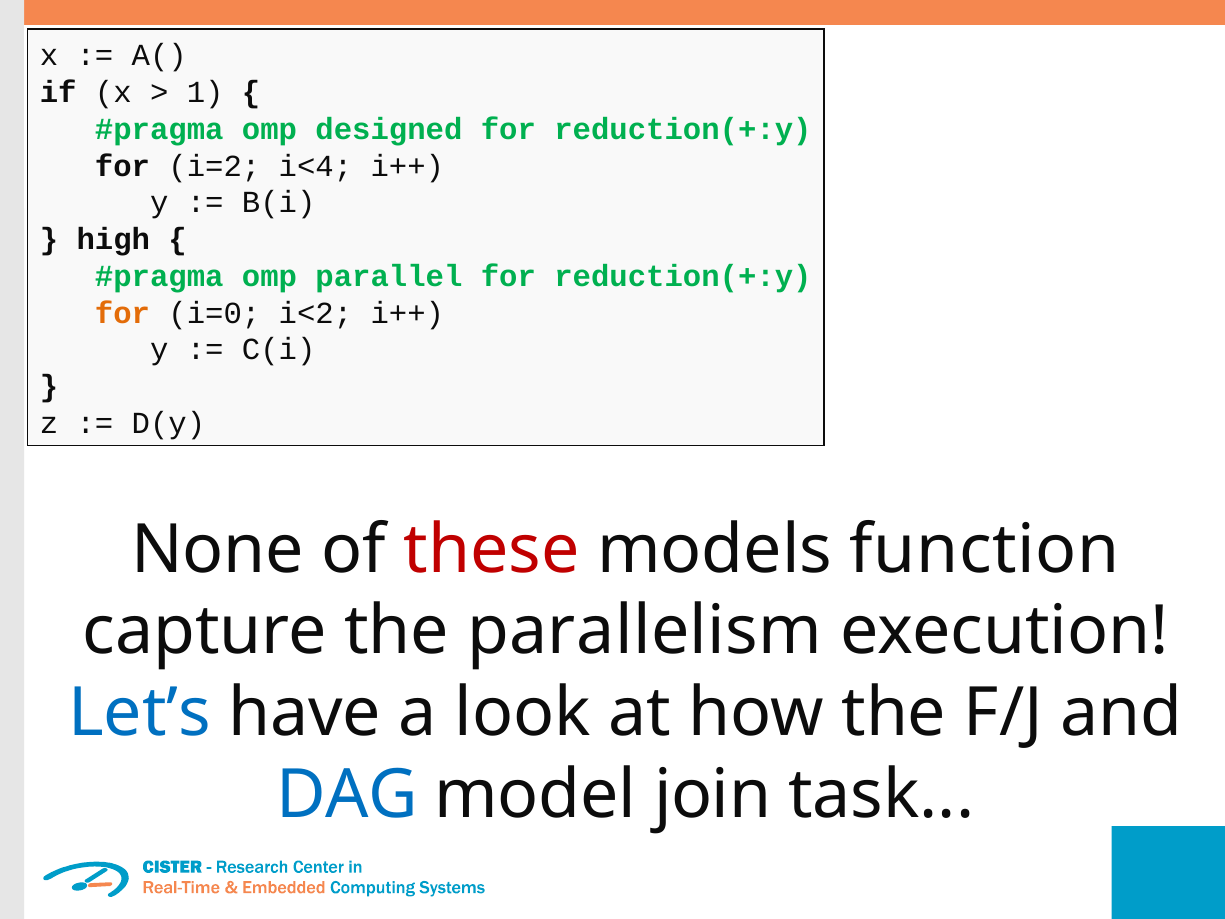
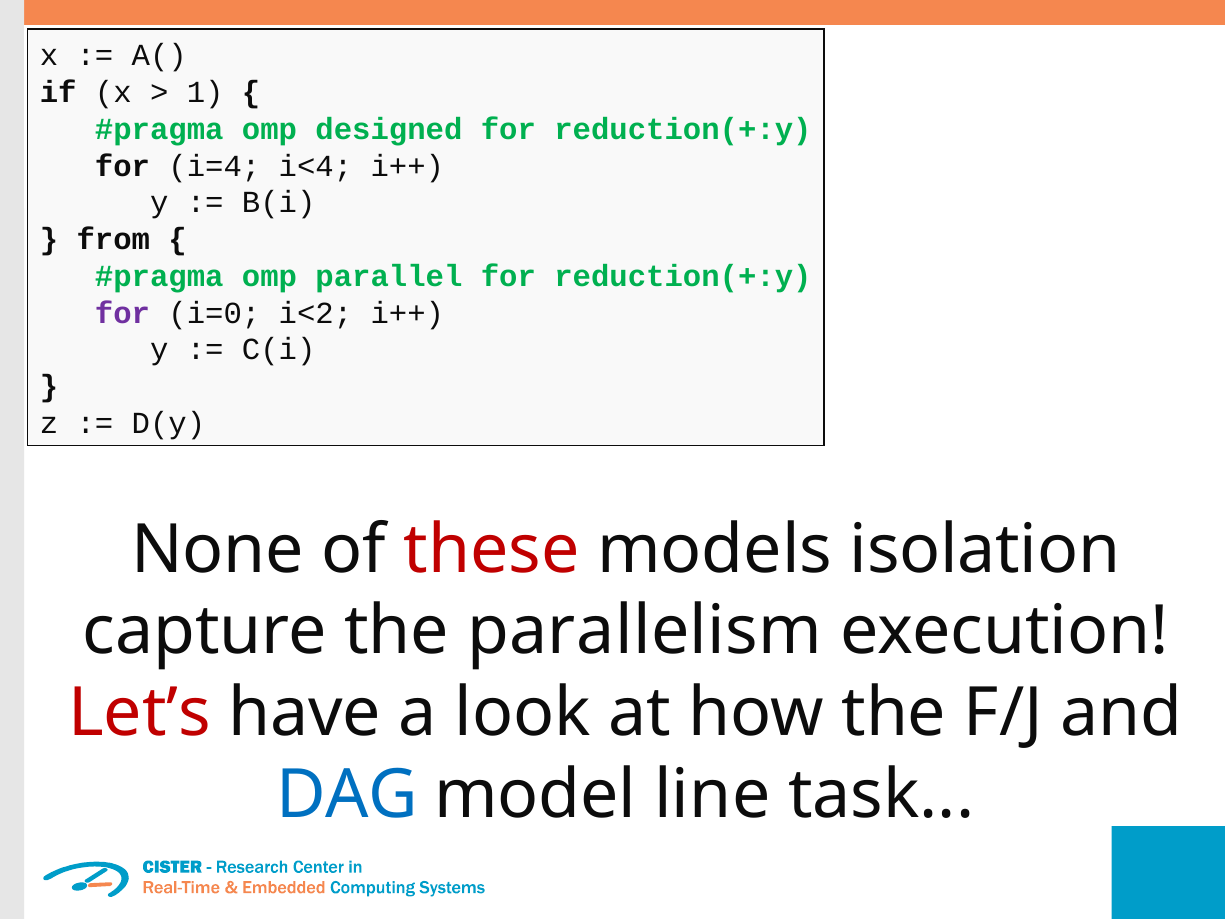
i=2: i=2 -> i=4 (214, 166)
high: high -> from (113, 239)
for colour: orange -> purple (123, 313)
function: function -> isolation (985, 550)
Let’s colour: blue -> red (140, 713)
join: join -> line (712, 794)
